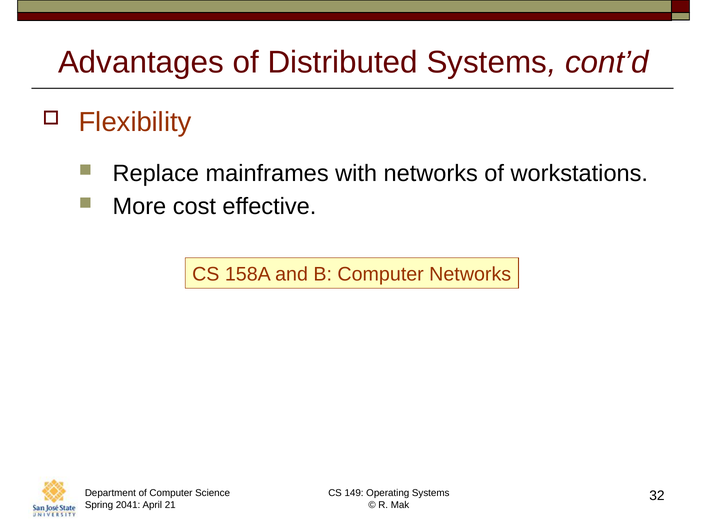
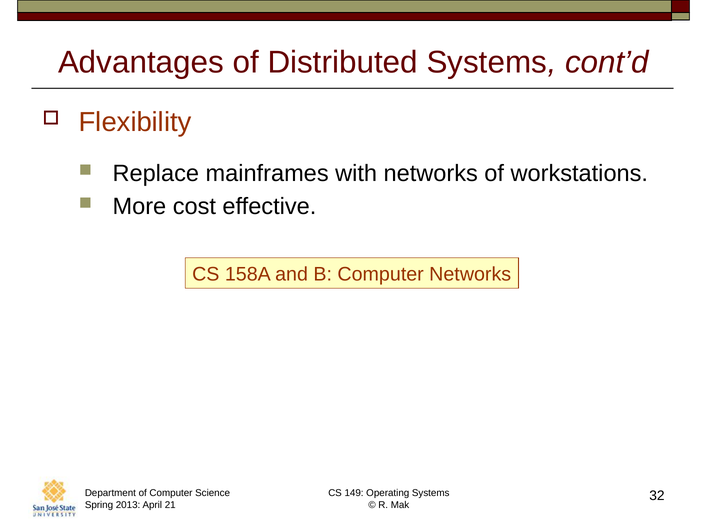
2041: 2041 -> 2013 (128, 505)
